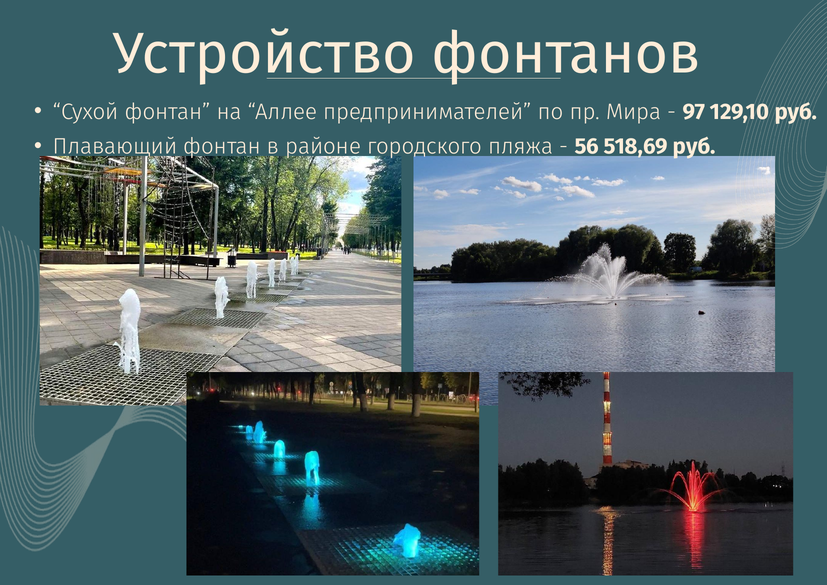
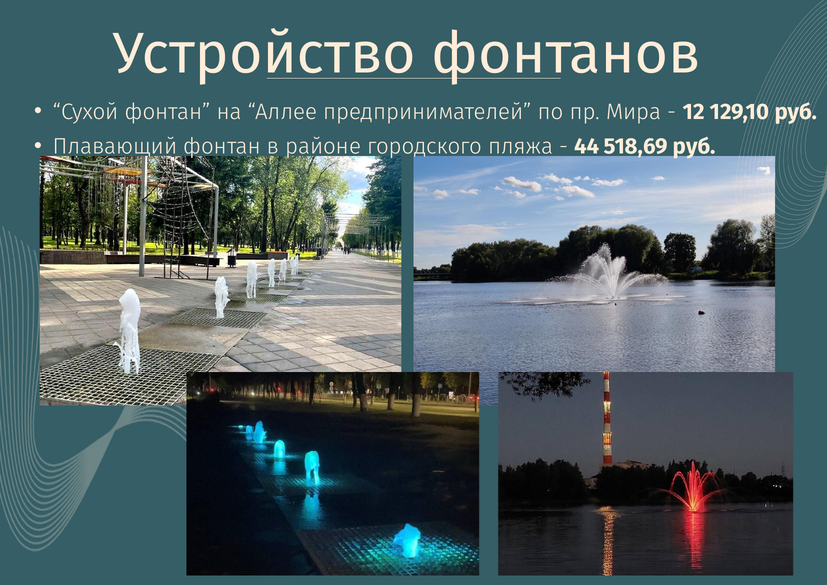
97: 97 -> 12 (694, 112)
56: 56 -> 44 (587, 146)
